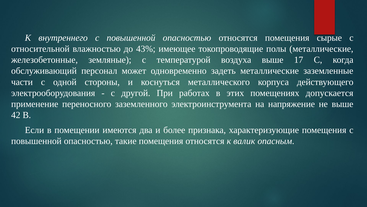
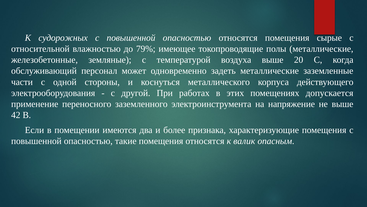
внутреннего: внутреннего -> судорожных (63, 38)
43%: 43% -> 79% (146, 49)
17: 17 -> 20 (299, 60)
